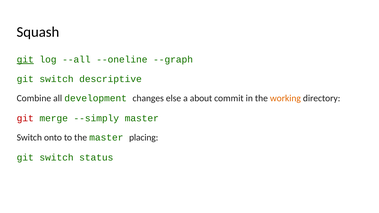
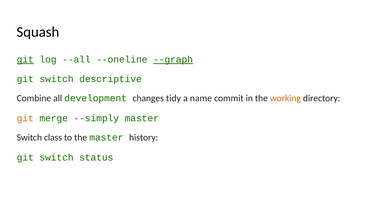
--graph underline: none -> present (173, 60)
else: else -> tidy (173, 98)
about: about -> name (201, 98)
git colour: red -> orange (25, 118)
onto: onto -> class (53, 138)
placing: placing -> history (144, 138)
